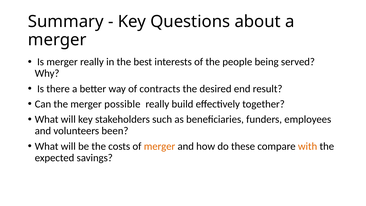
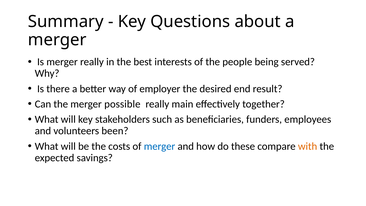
contracts: contracts -> employer (160, 89)
build: build -> main (182, 104)
merger colour: orange -> blue (160, 146)
